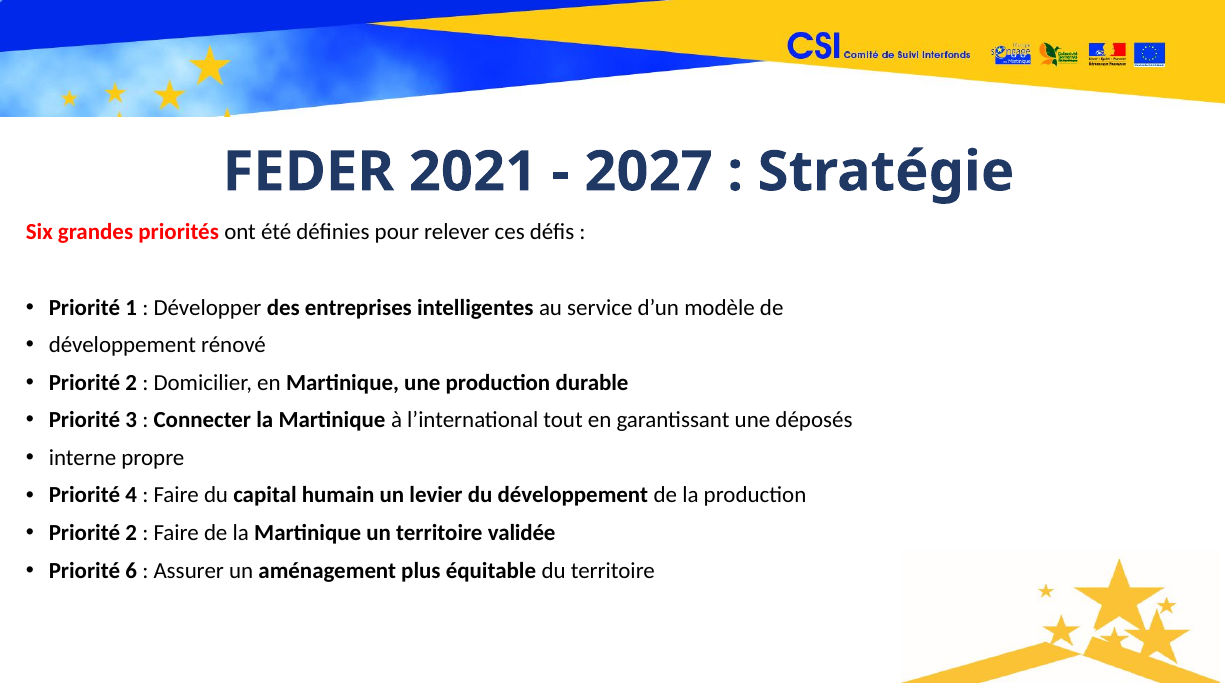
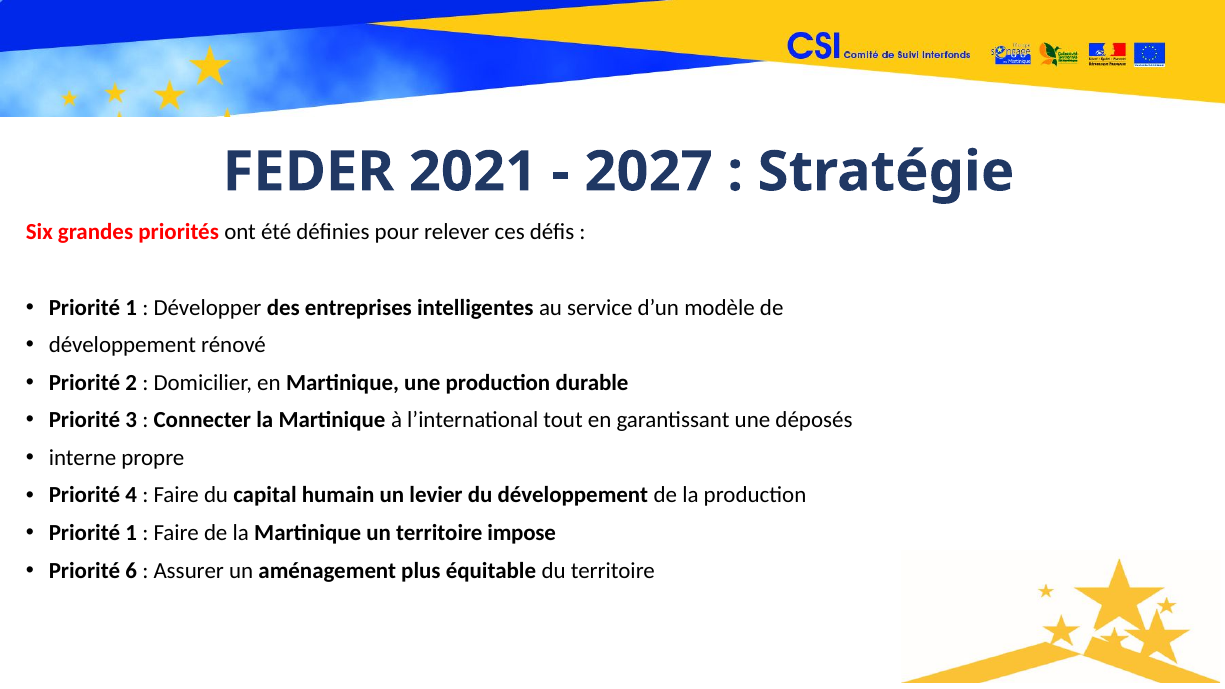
2: 2 -> 1 (131, 533)
validée: validée -> impose (522, 533)
